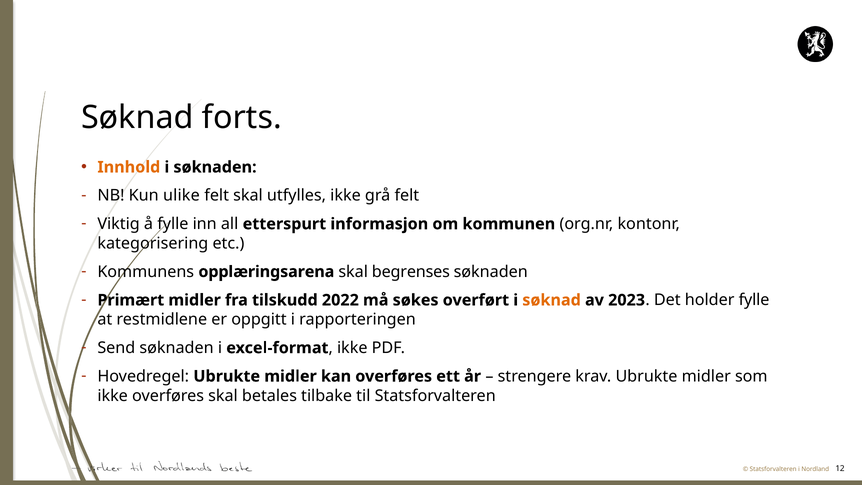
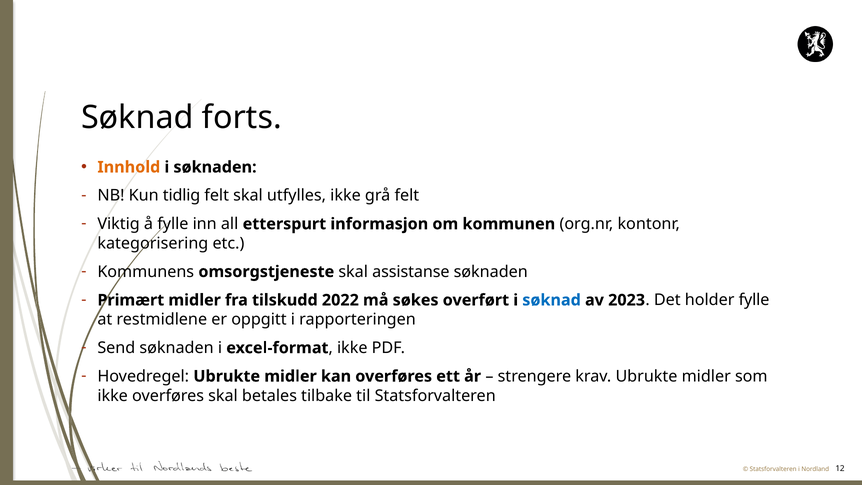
ulike: ulike -> tidlig (182, 196)
opplæringsarena: opplæringsarena -> omsorgstjeneste (266, 272)
begrenses: begrenses -> assistanse (411, 272)
søknad colour: orange -> blue (552, 300)
